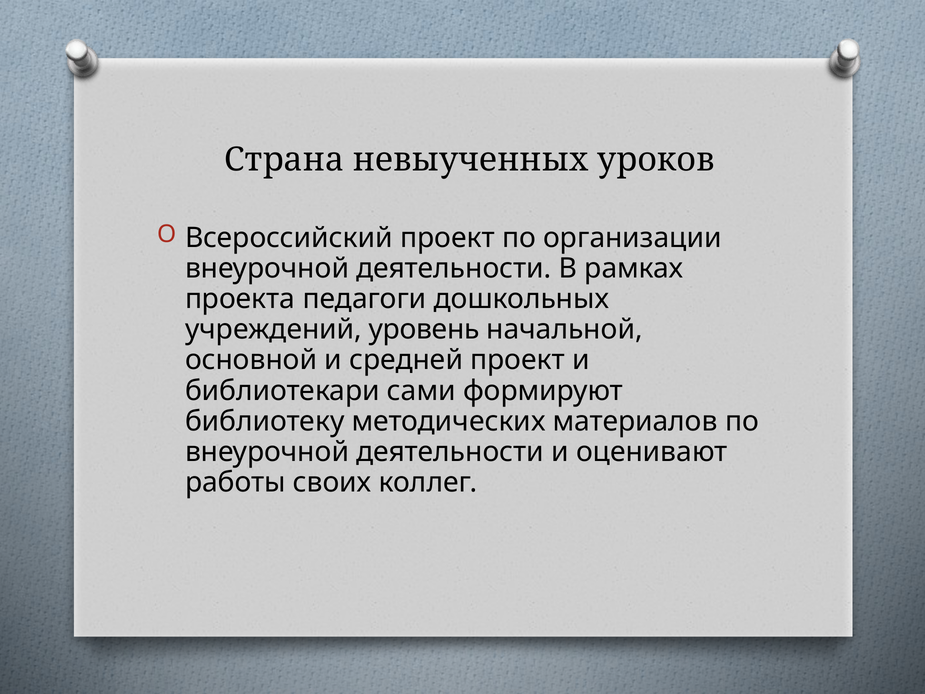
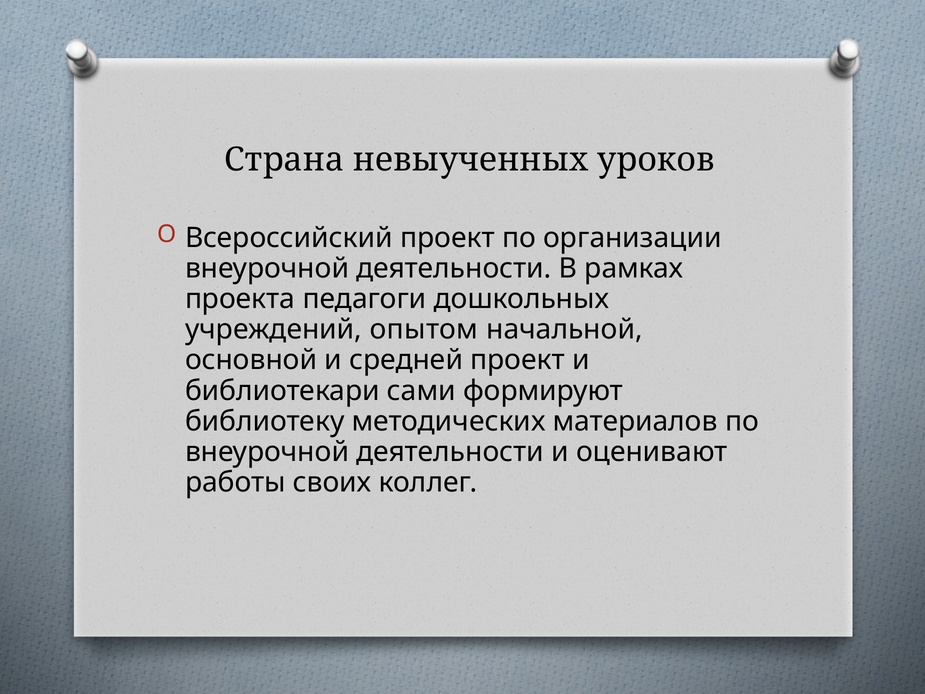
уровень: уровень -> опытом (424, 330)
